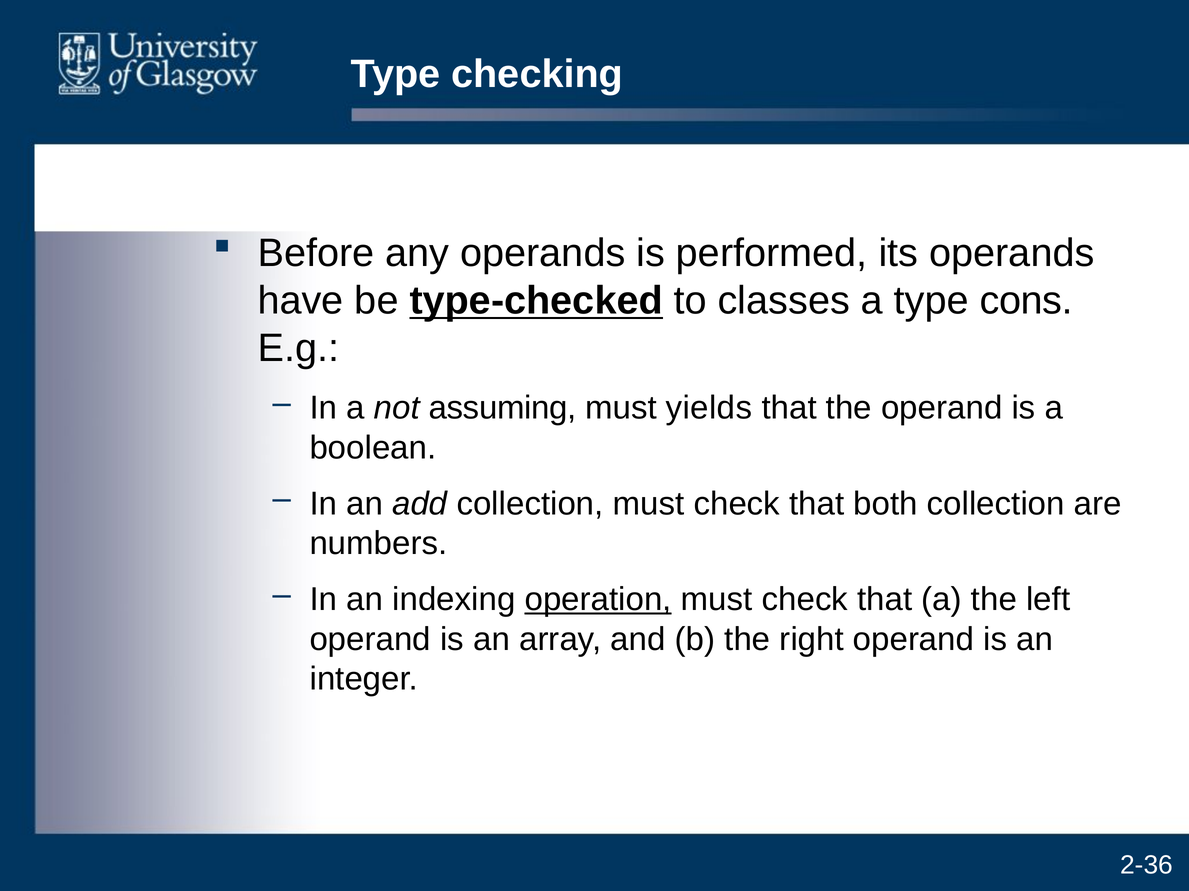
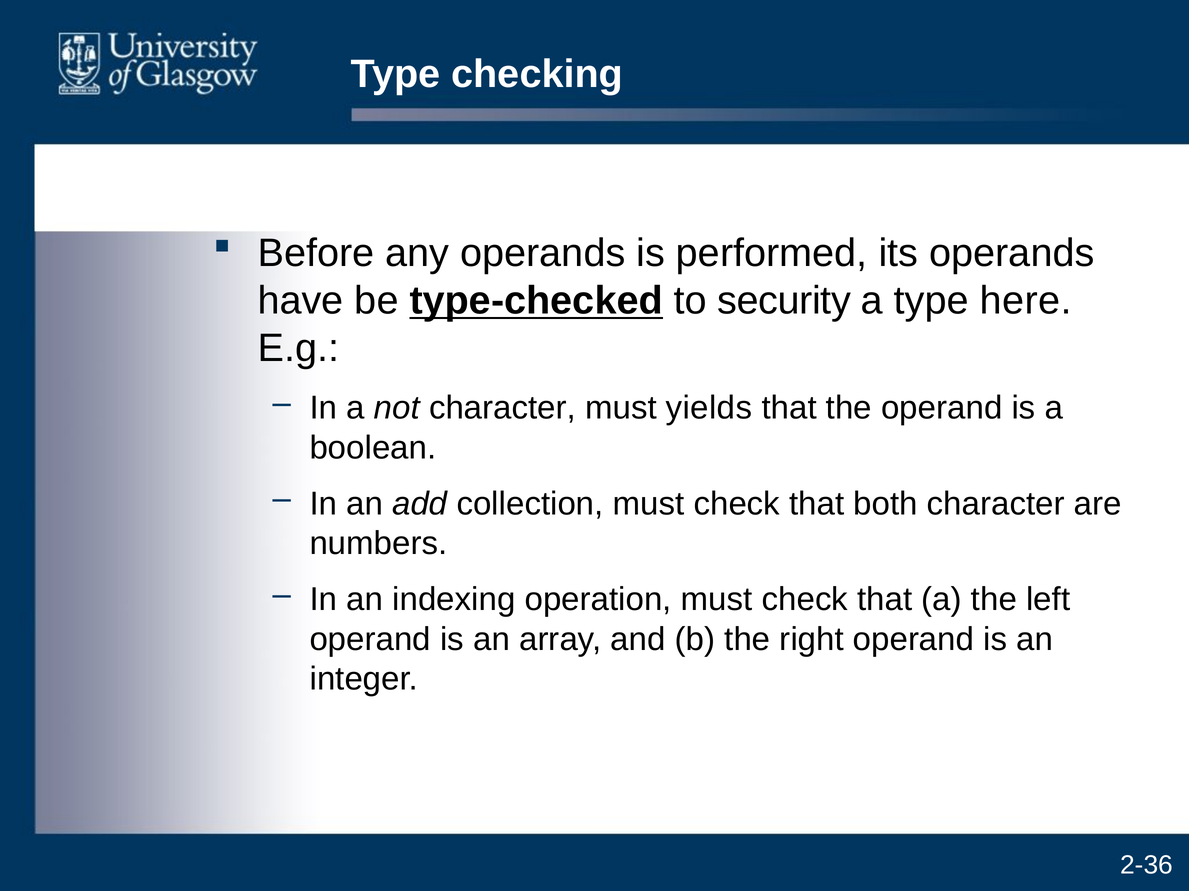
classes: classes -> security (784, 301)
cons: cons -> here (1026, 301)
not assuming: assuming -> character (502, 408)
both collection: collection -> character (996, 504)
operation underline: present -> none (598, 600)
